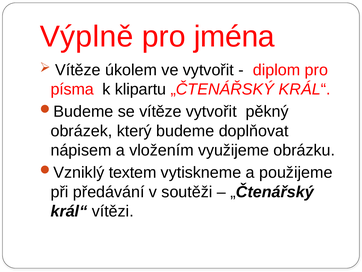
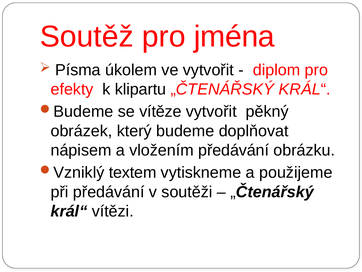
Výplně: Výplně -> Soutěž (87, 37)
Vítěze: Vítěze -> Písma (78, 70)
písma: písma -> efekty (72, 89)
vložením využijeme: využijeme -> předávání (234, 150)
